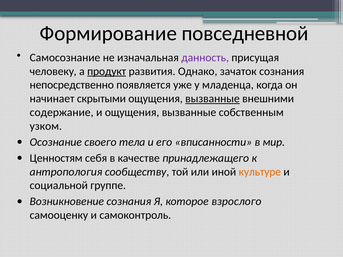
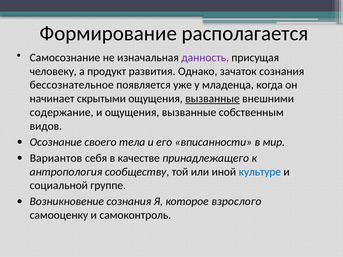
повседневной: повседневной -> располагается (245, 33)
продукт underline: present -> none (107, 71)
непосредственно: непосредственно -> бессознательное (72, 85)
узком: узком -> видов (46, 126)
Ценностям: Ценностям -> Вариантов (56, 158)
культуре colour: orange -> blue (260, 172)
